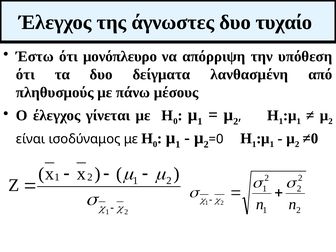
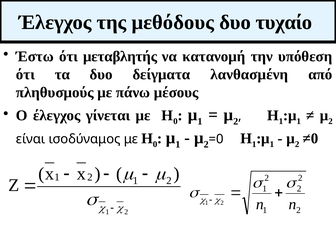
άγνωστες: άγνωστες -> μεθόδους (173, 22)
μονόπλευρο: μονόπλευρο -> μεταβλητής (120, 56)
απόρριψη: απόρριψη -> κατανομή (214, 56)
